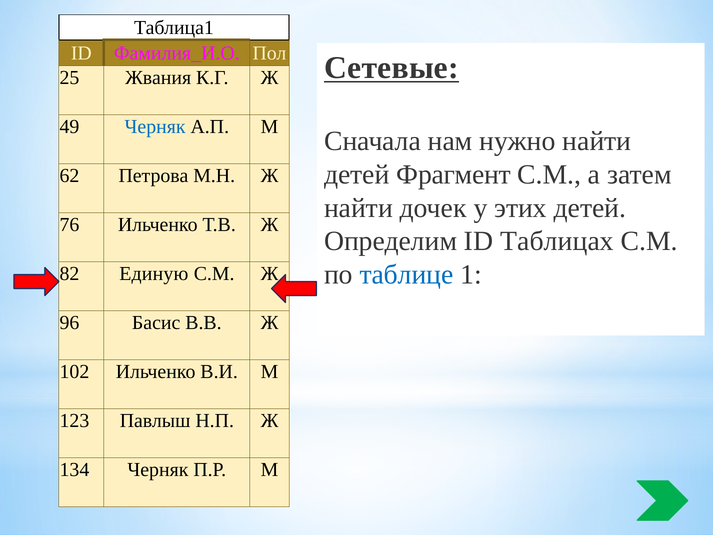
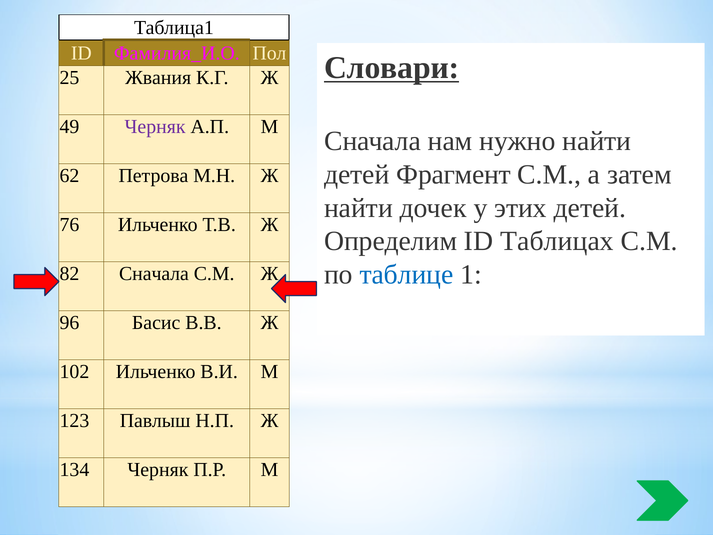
Сетевые: Сетевые -> Словари (392, 68)
Черняк colour: blue -> purple (155, 127)
82 Единую: Единую -> Сначала (154, 273)
